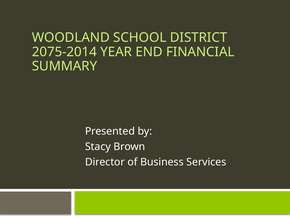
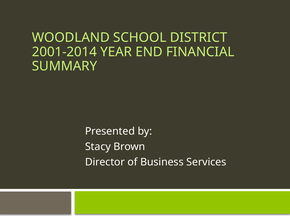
2075-2014: 2075-2014 -> 2001-2014 (64, 52)
